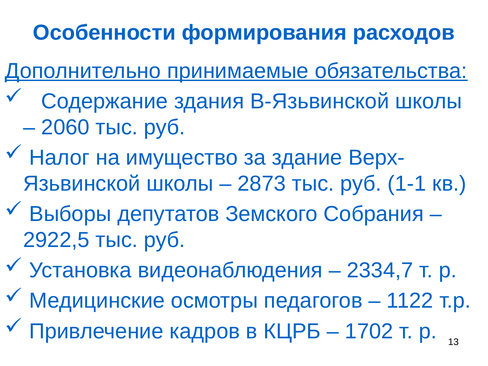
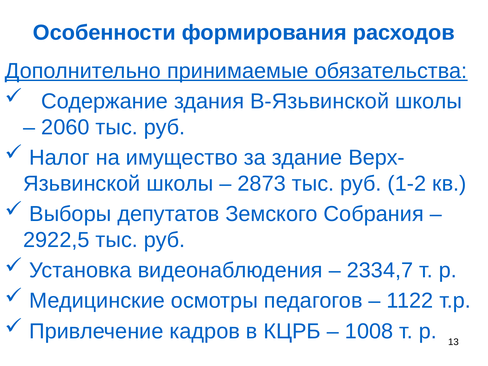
1-1: 1-1 -> 1-2 (407, 184)
1702: 1702 -> 1008 (369, 331)
